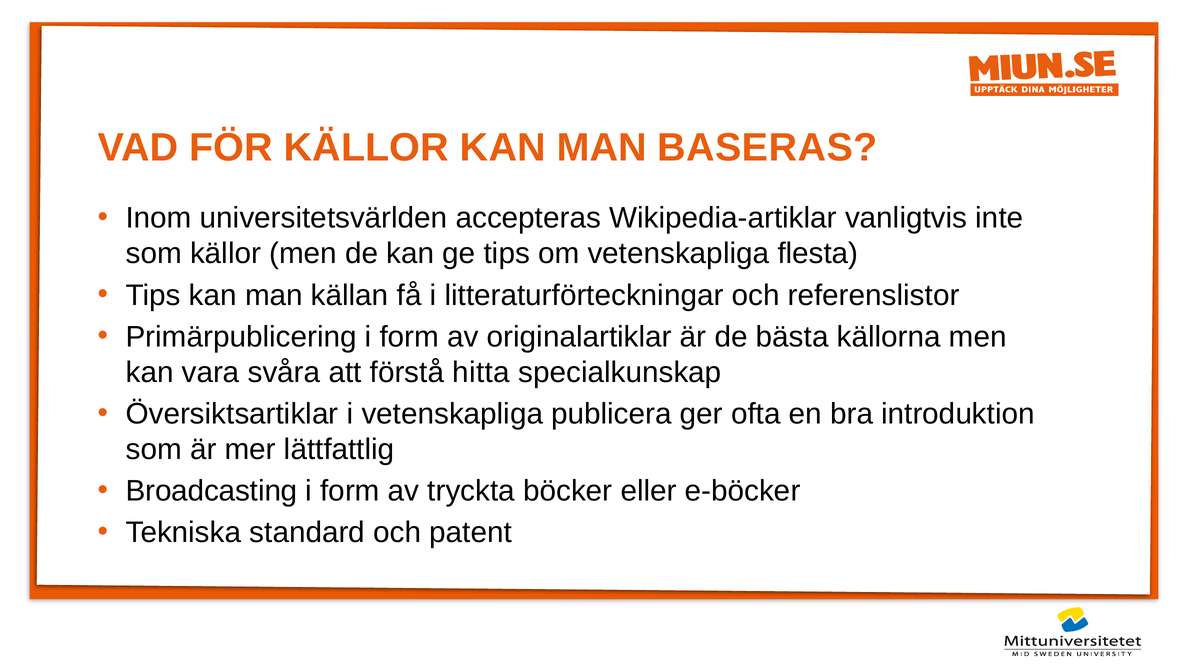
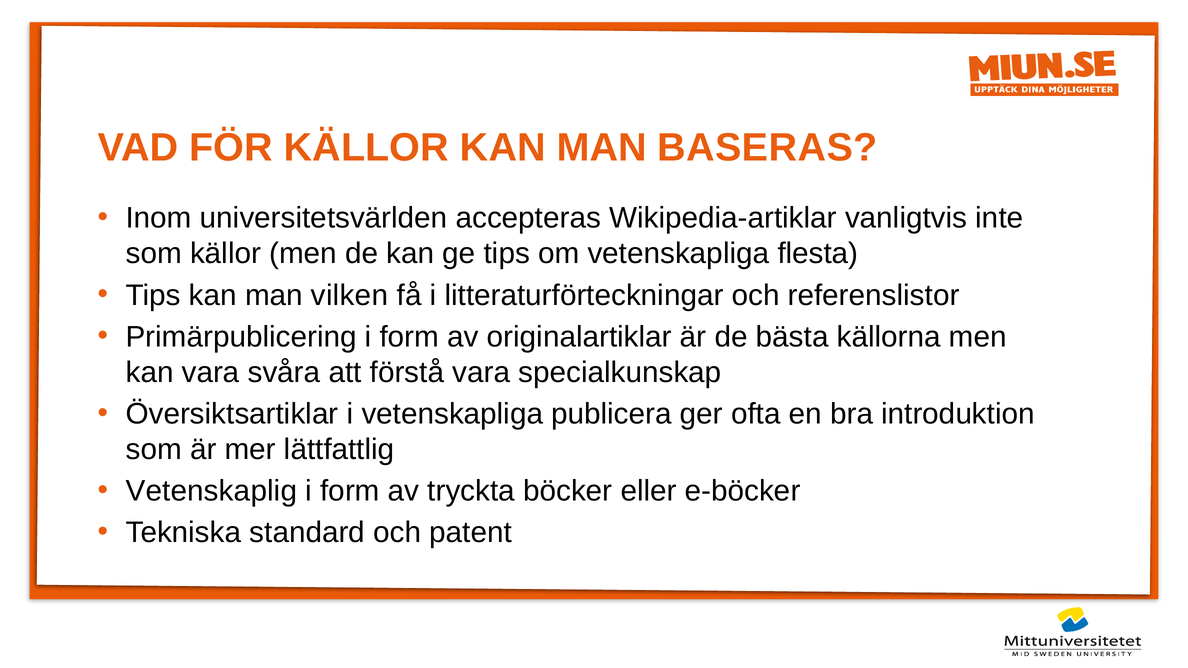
källan: källan -> vilken (350, 295)
förstå hitta: hitta -> vara (481, 373)
Broadcasting: Broadcasting -> Vetenskaplig (211, 491)
